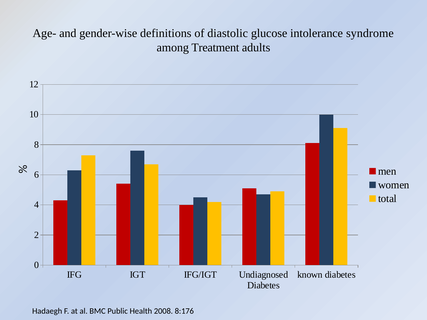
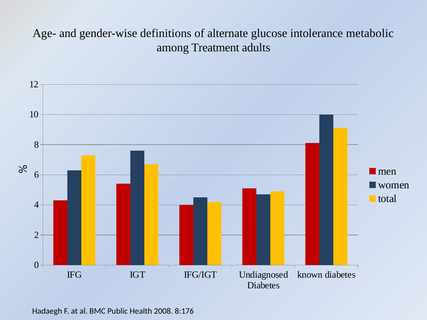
diastolic: diastolic -> alternate (228, 33)
syndrome: syndrome -> metabolic (370, 33)
